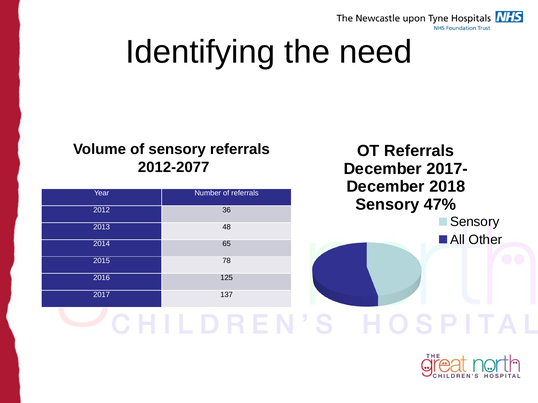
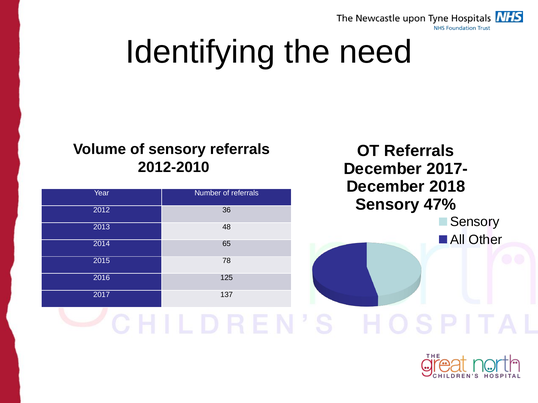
2012-2077: 2012-2077 -> 2012-2010 (174, 168)
